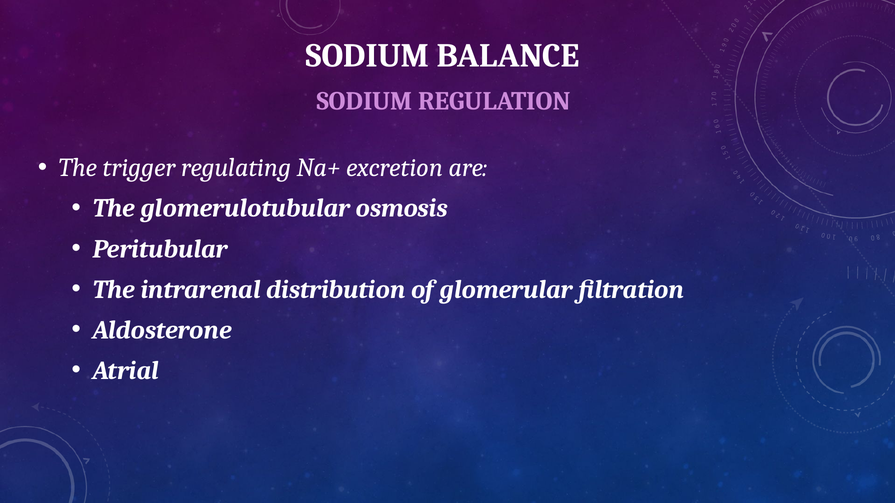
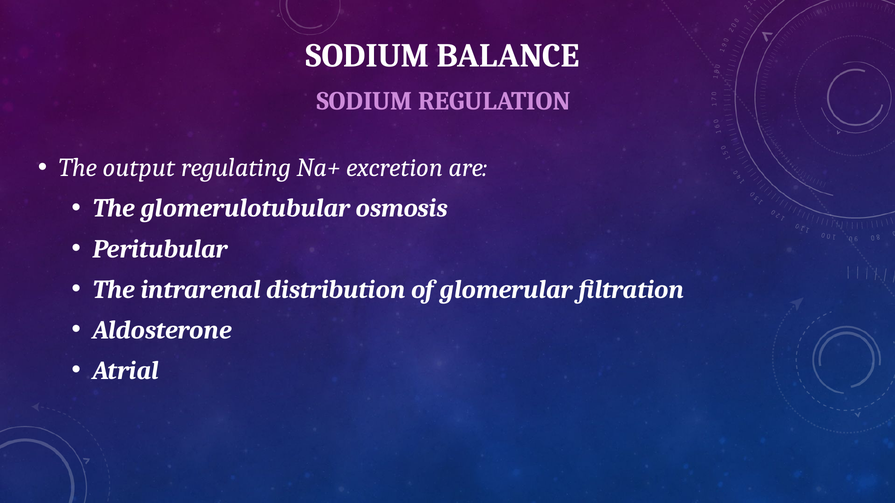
trigger: trigger -> output (139, 168)
